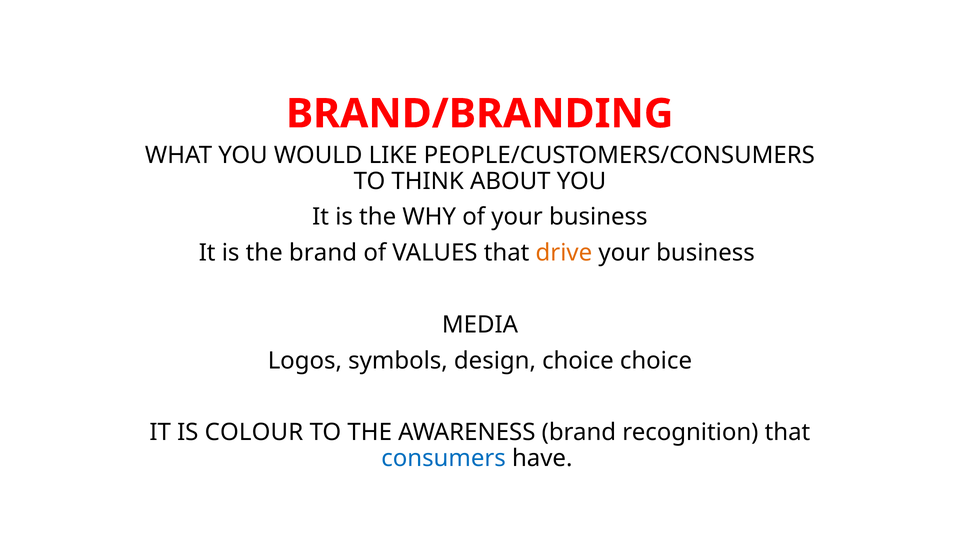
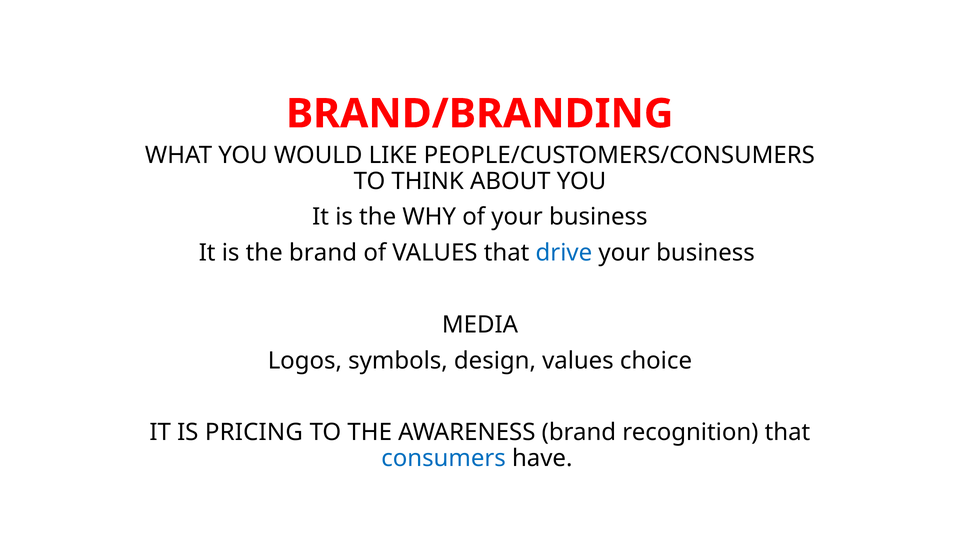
drive colour: orange -> blue (564, 253)
design choice: choice -> values (578, 361)
COLOUR: COLOUR -> PRICING (254, 433)
